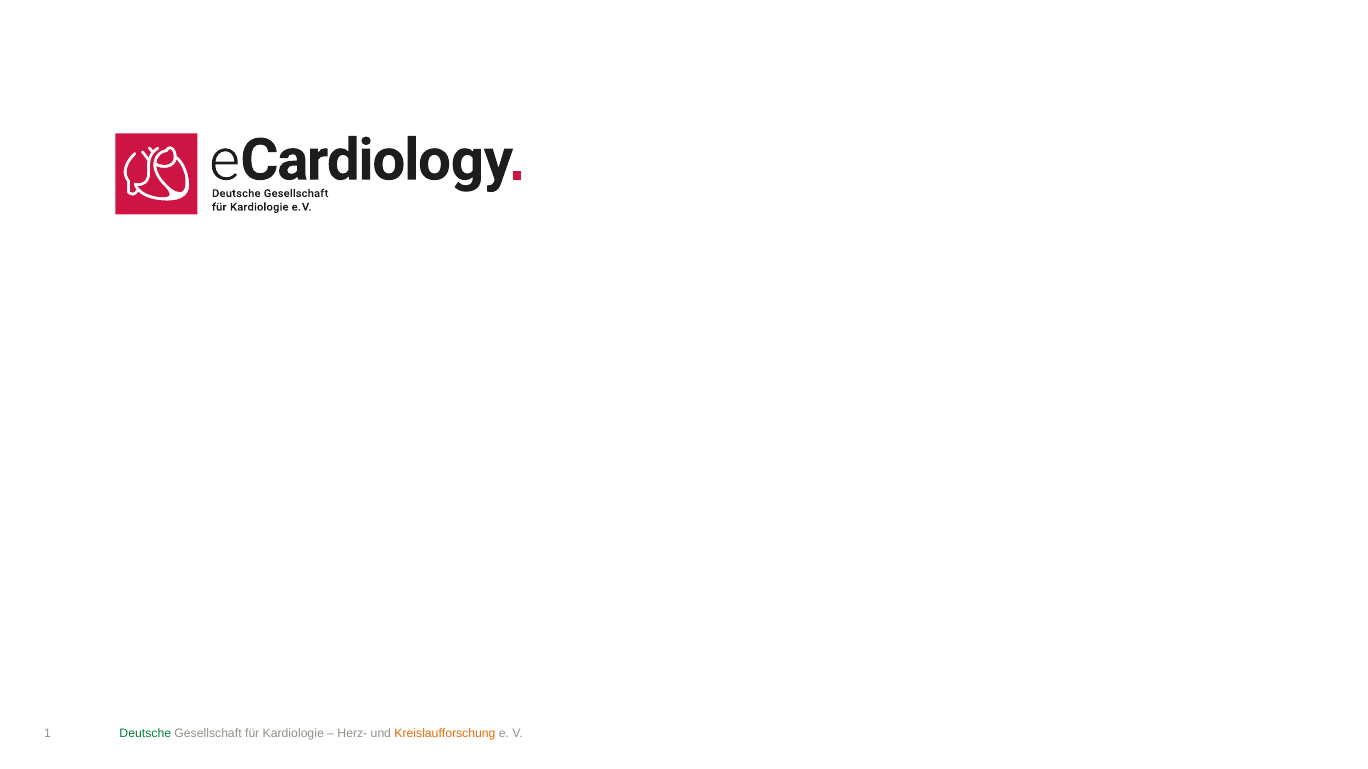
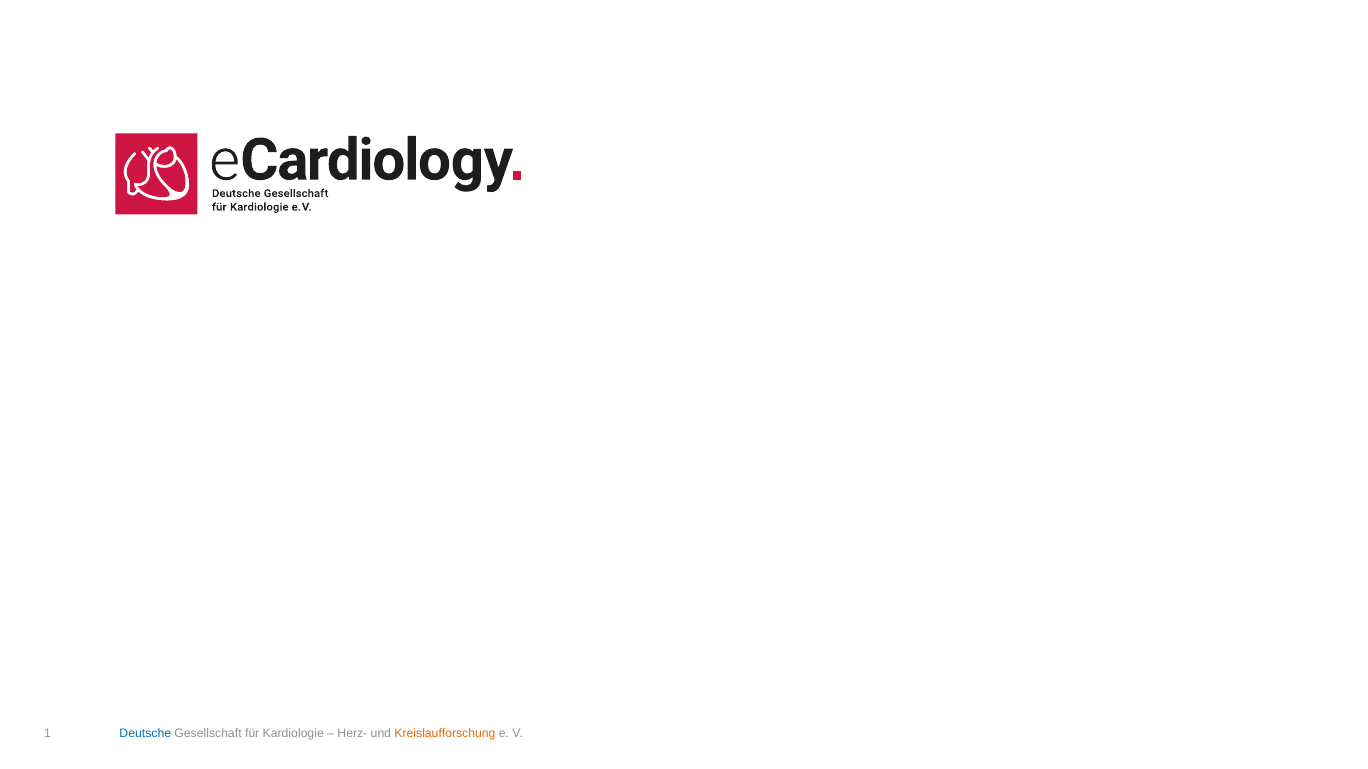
Deutsche colour: green -> blue (145, 734)
